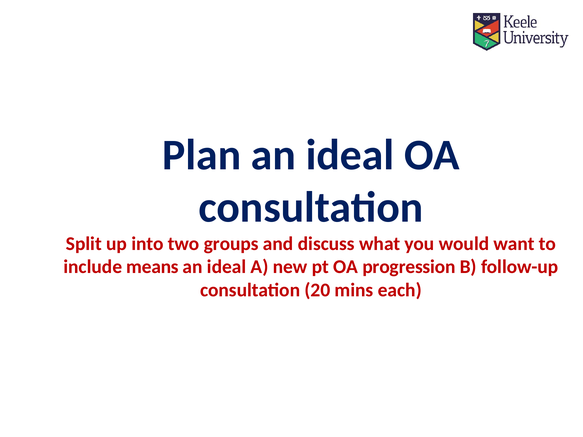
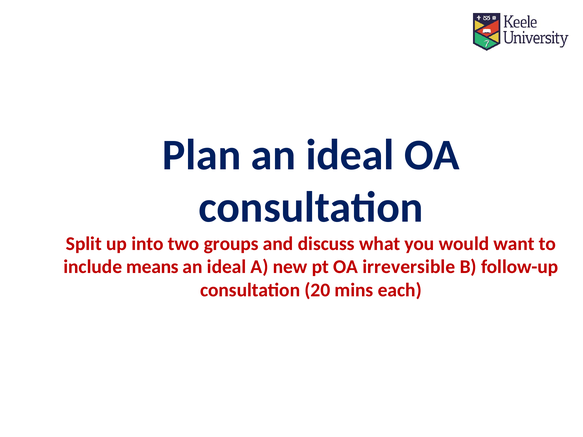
progression: progression -> irreversible (409, 267)
